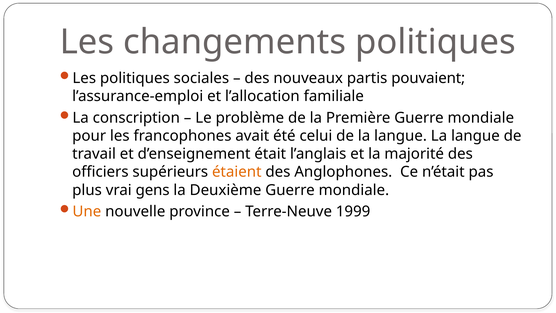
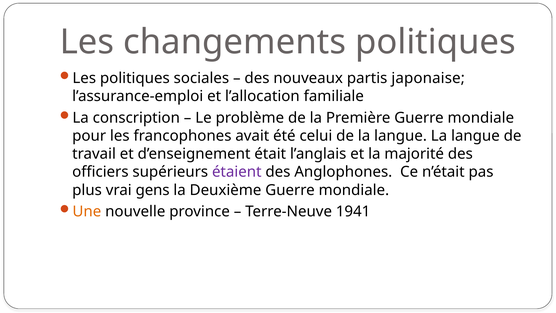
pouvaient: pouvaient -> japonaise (428, 78)
étaient colour: orange -> purple (237, 172)
1999: 1999 -> 1941 (353, 211)
